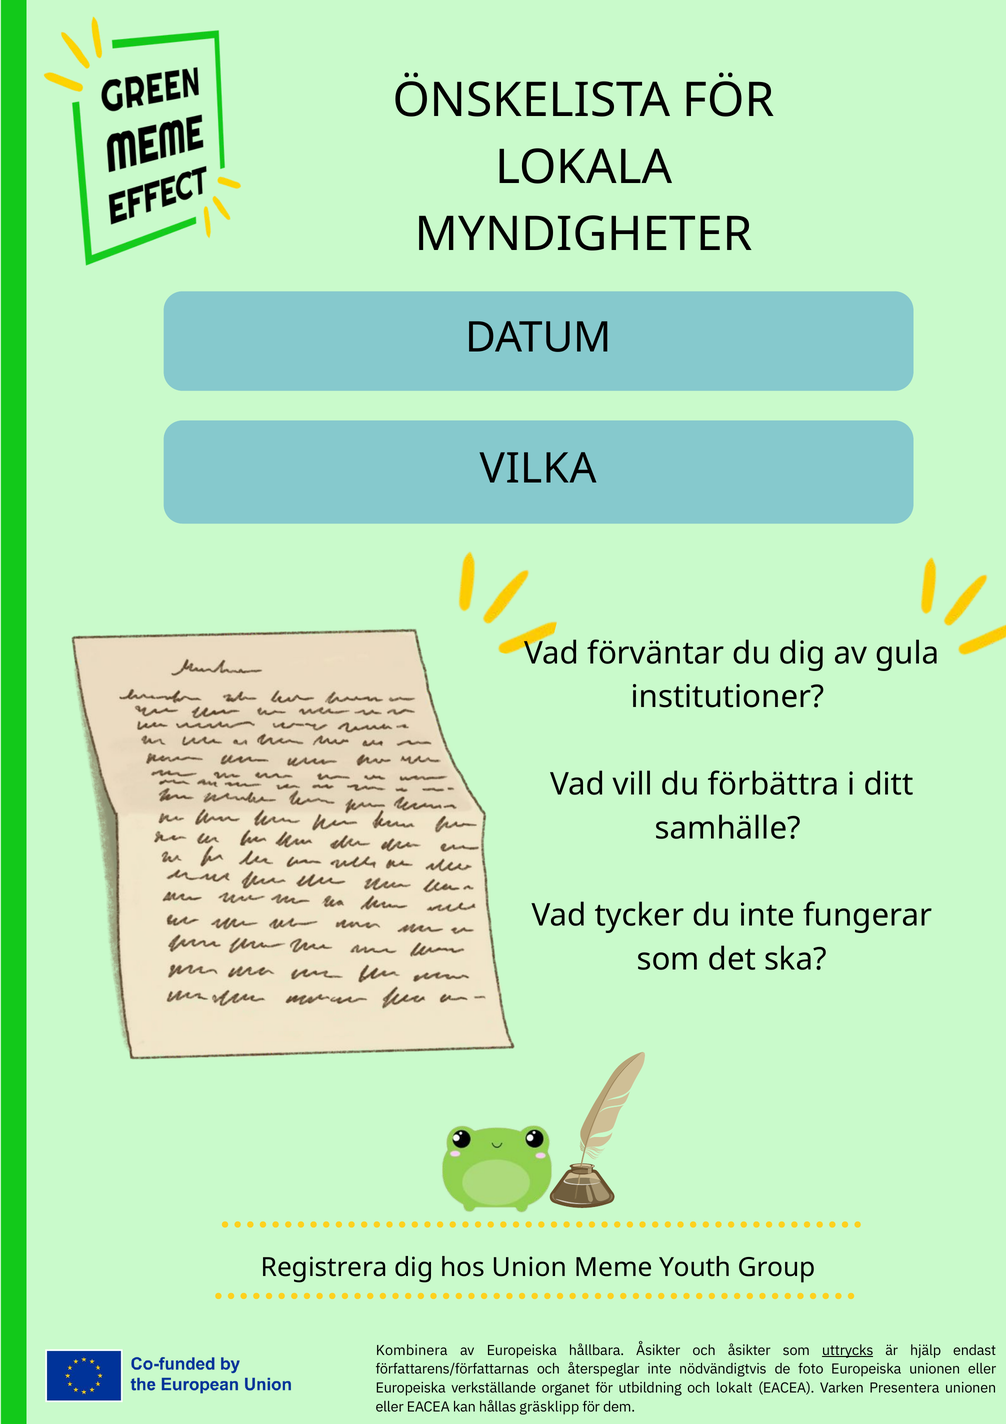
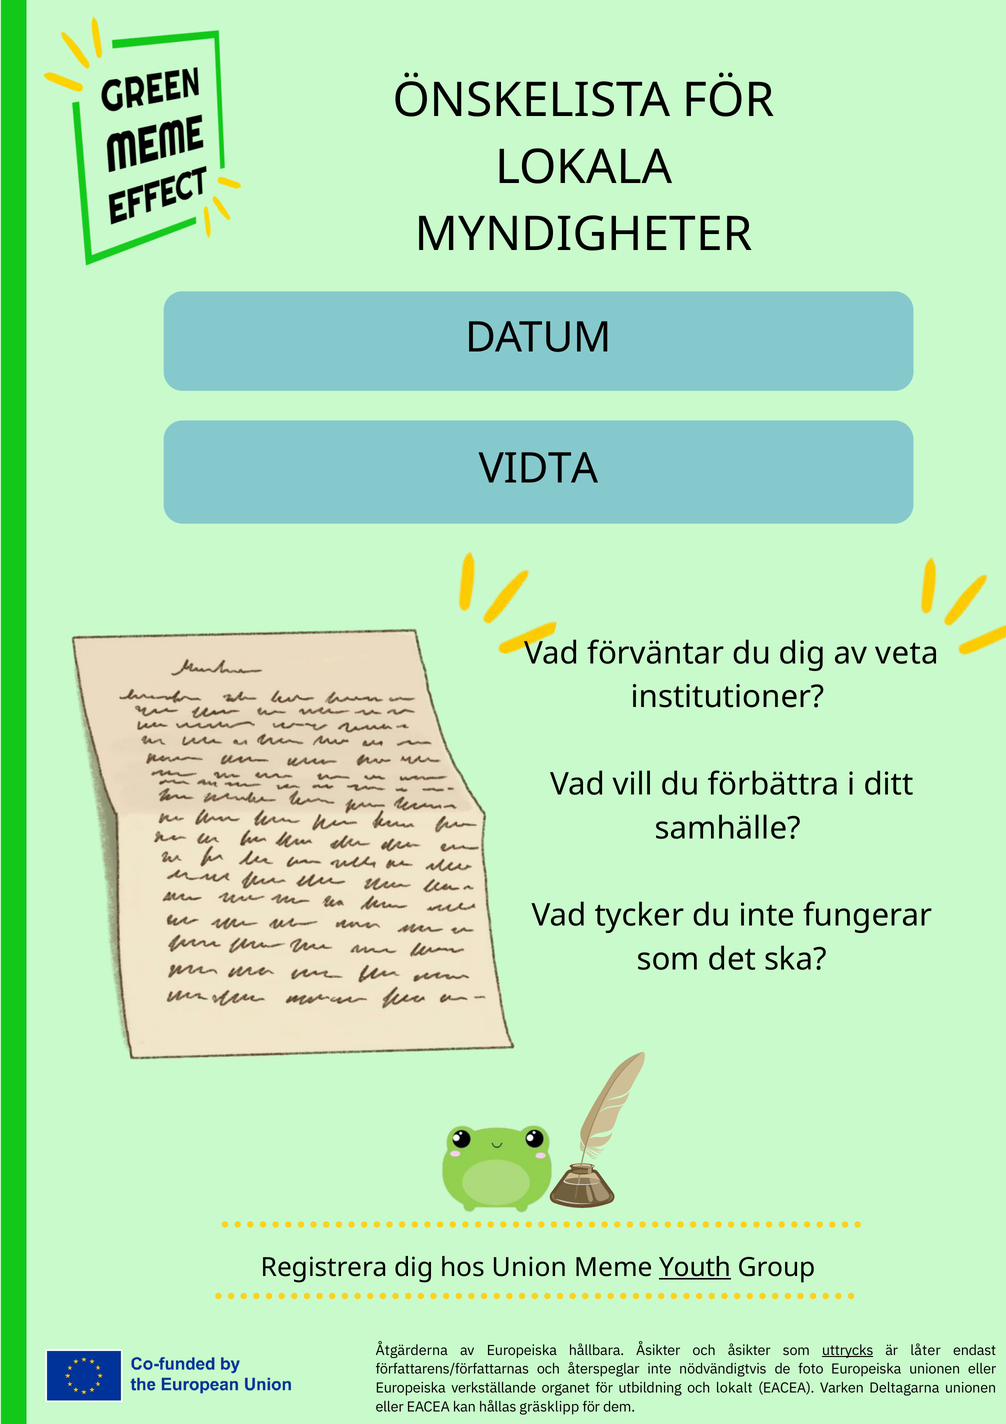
VILKA: VILKA -> VIDTA (539, 468)
gula: gula -> veta (907, 653)
Youth underline: none -> present (695, 1267)
Kombinera: Kombinera -> Åtgärderna (412, 1350)
hjälp: hjälp -> låter (926, 1350)
Presentera: Presentera -> Deltagarna (904, 1388)
